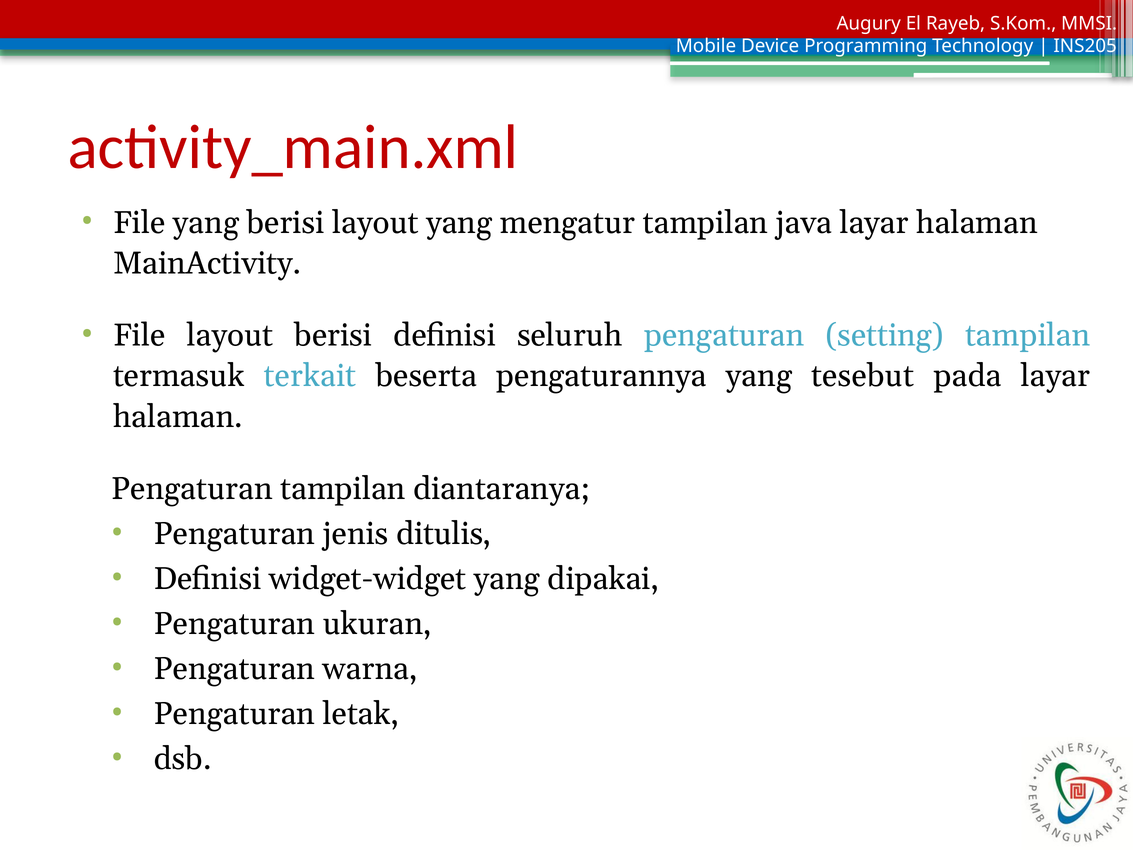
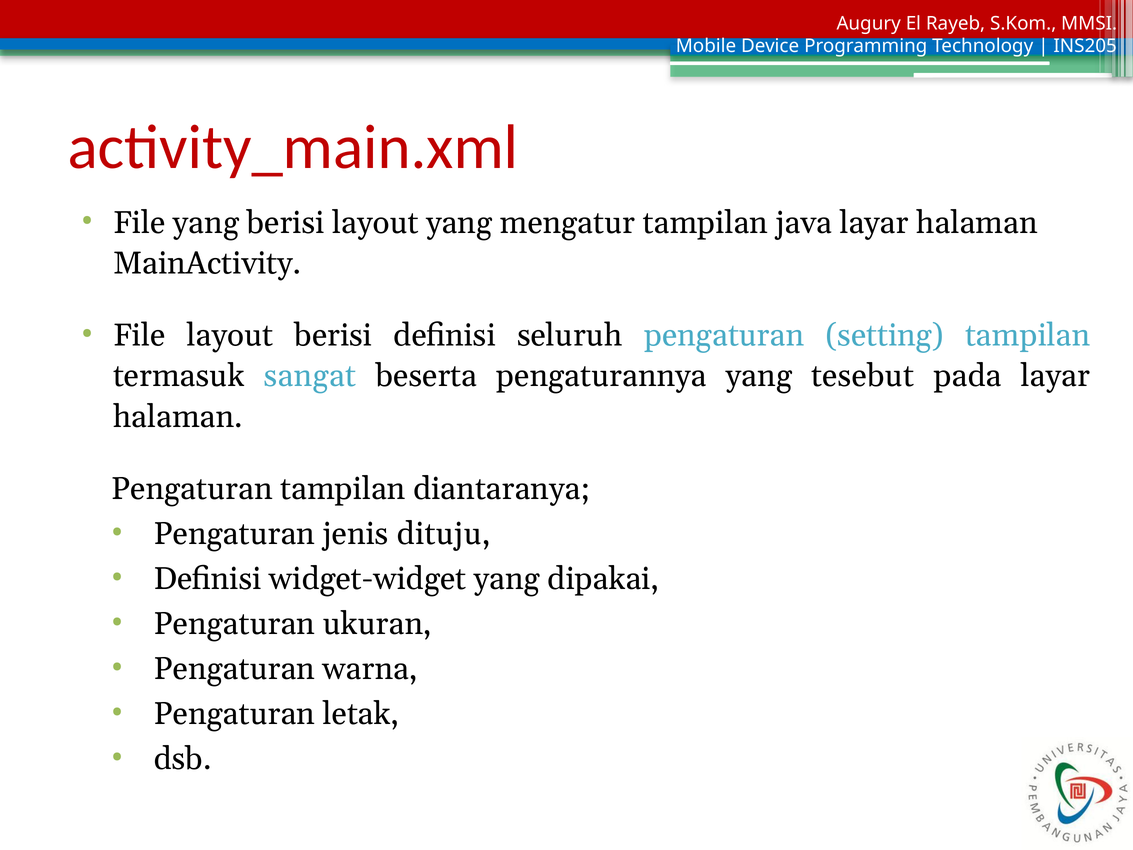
terkait: terkait -> sangat (310, 376)
ditulis: ditulis -> dituju (444, 534)
